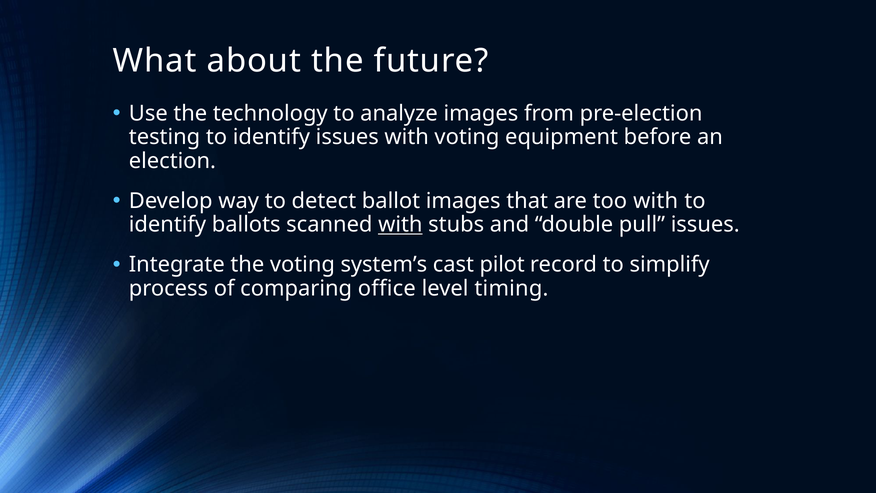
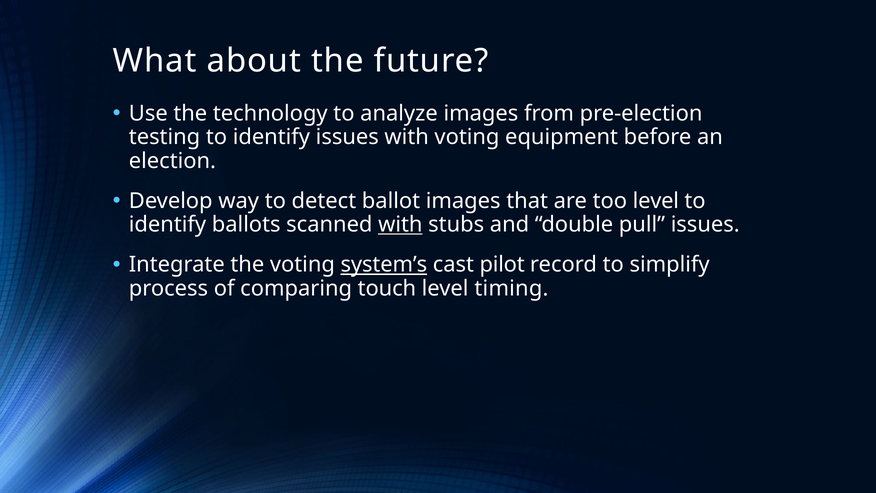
too with: with -> level (656, 201)
system’s underline: none -> present (384, 265)
office: office -> touch (387, 288)
